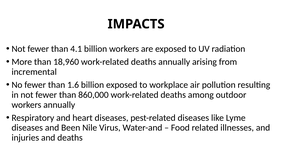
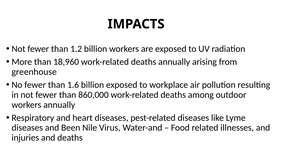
4.1: 4.1 -> 1.2 (76, 49)
incremental: incremental -> greenhouse (34, 72)
